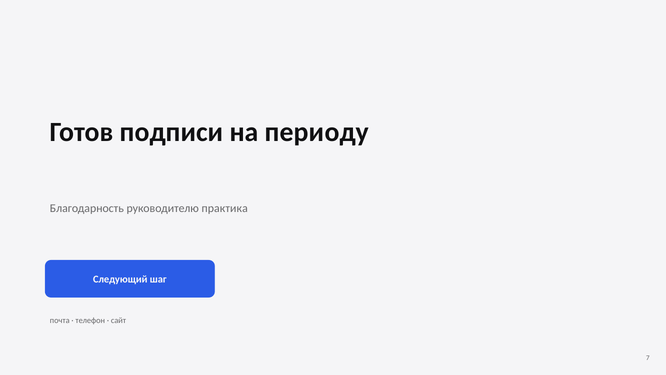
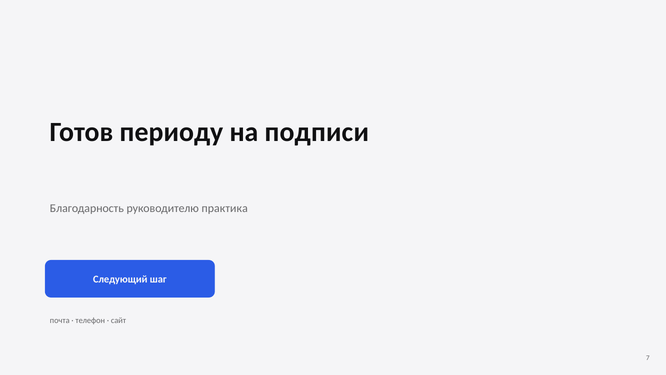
подписи: подписи -> периоду (172, 132)
периоду: периоду -> подписи (317, 132)
